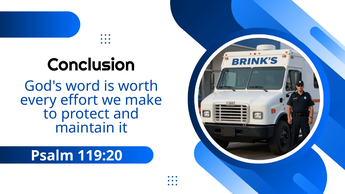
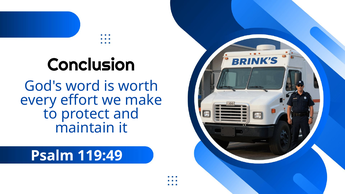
119:20: 119:20 -> 119:49 (100, 156)
